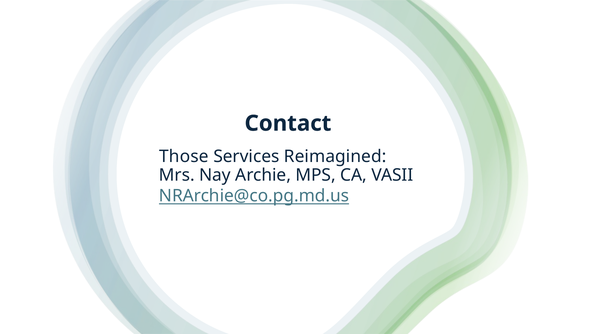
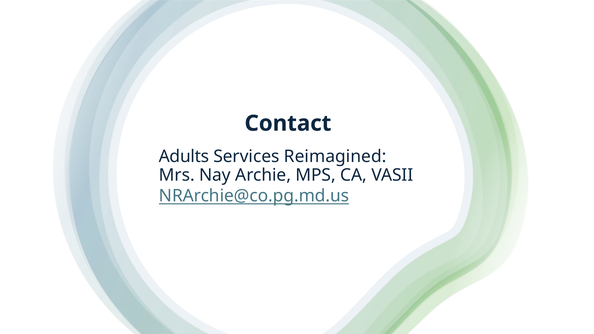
Those: Those -> Adults (184, 157)
